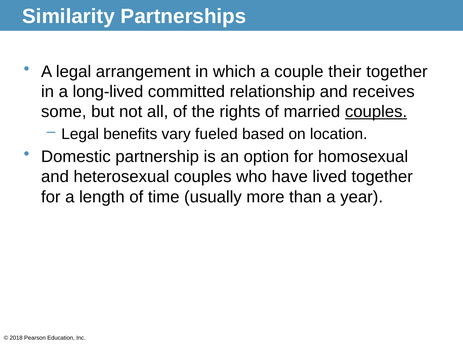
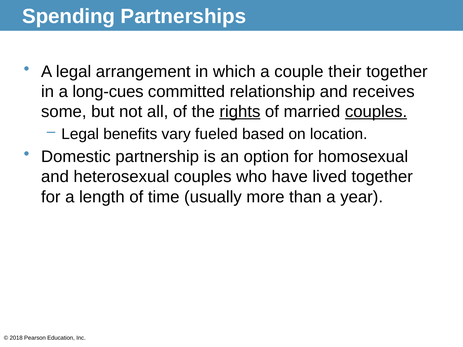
Similarity: Similarity -> Spending (69, 17)
long-lived: long-lived -> long-cues (108, 92)
rights underline: none -> present (240, 112)
